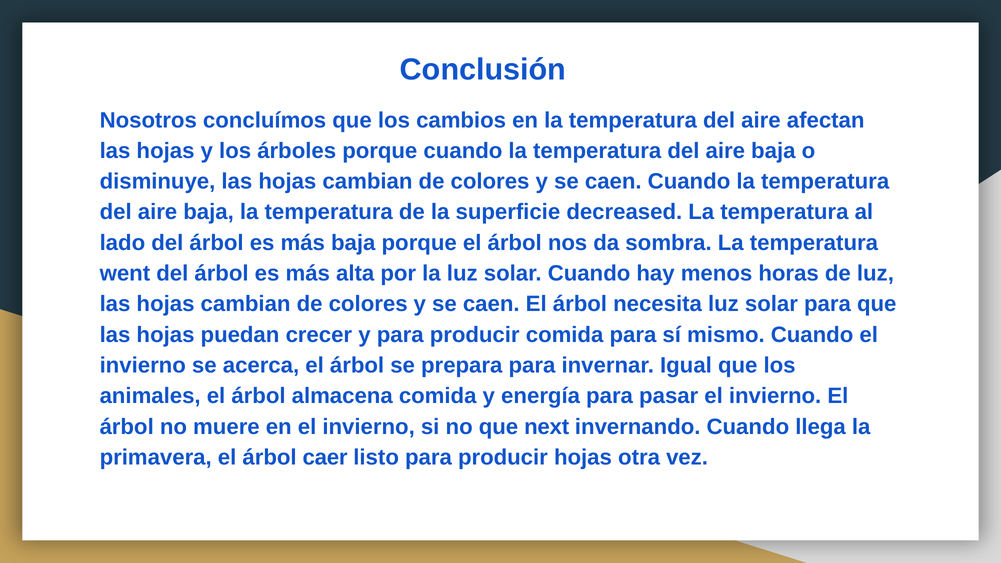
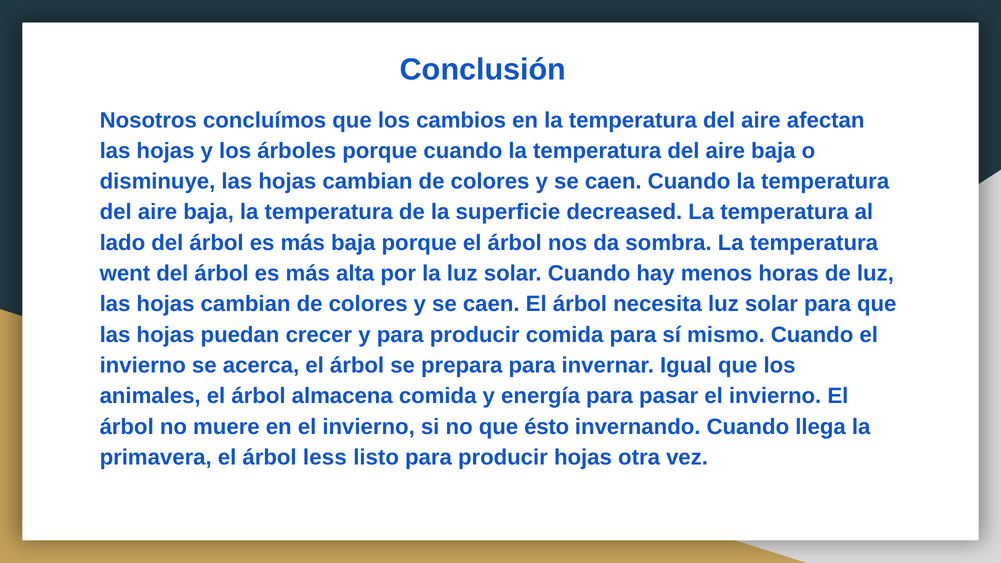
next: next -> ésto (547, 427)
caer: caer -> less (325, 457)
